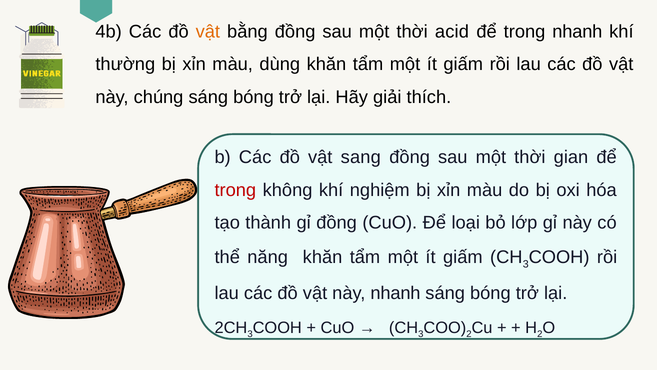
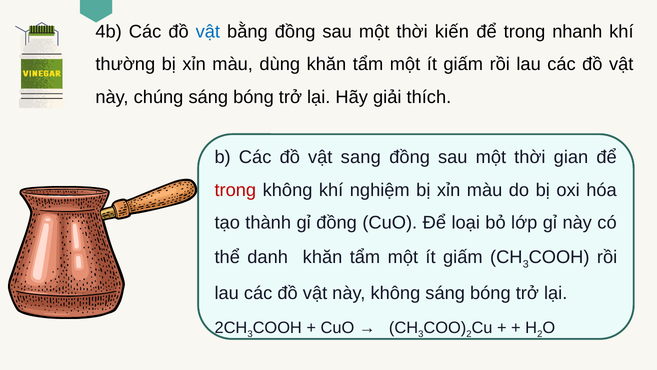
vật colour: orange -> blue (208, 31)
acid: acid -> kiến (452, 31)
năng: năng -> danh (268, 257)
này nhanh: nhanh -> không (395, 293)
